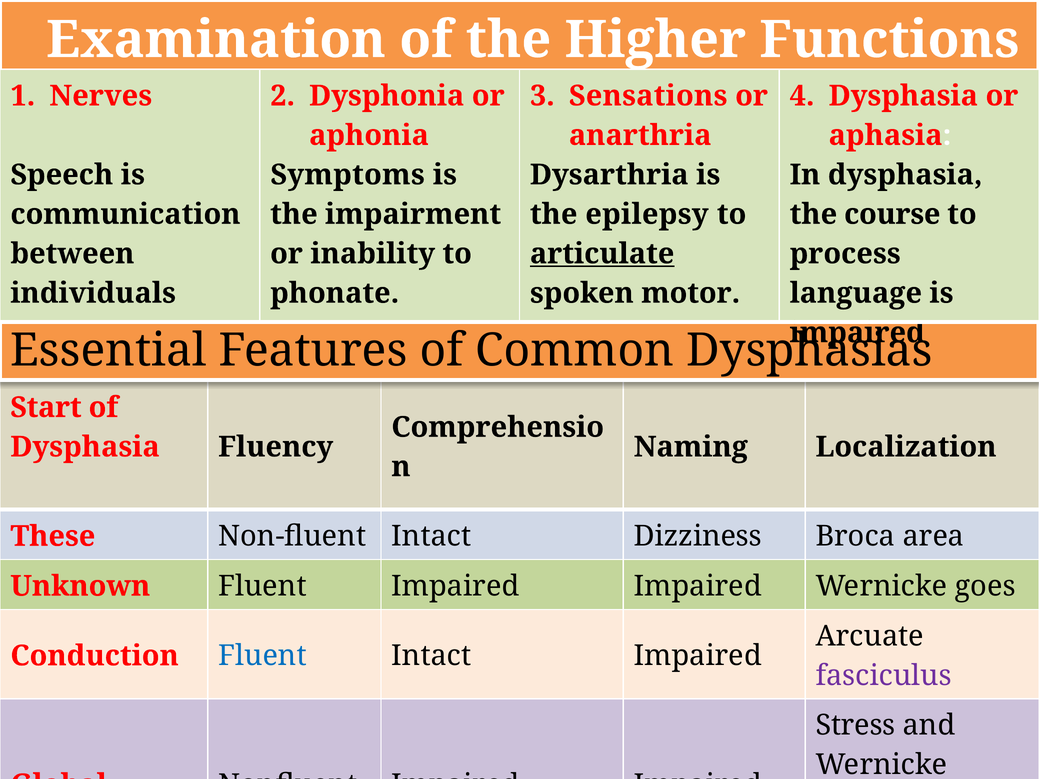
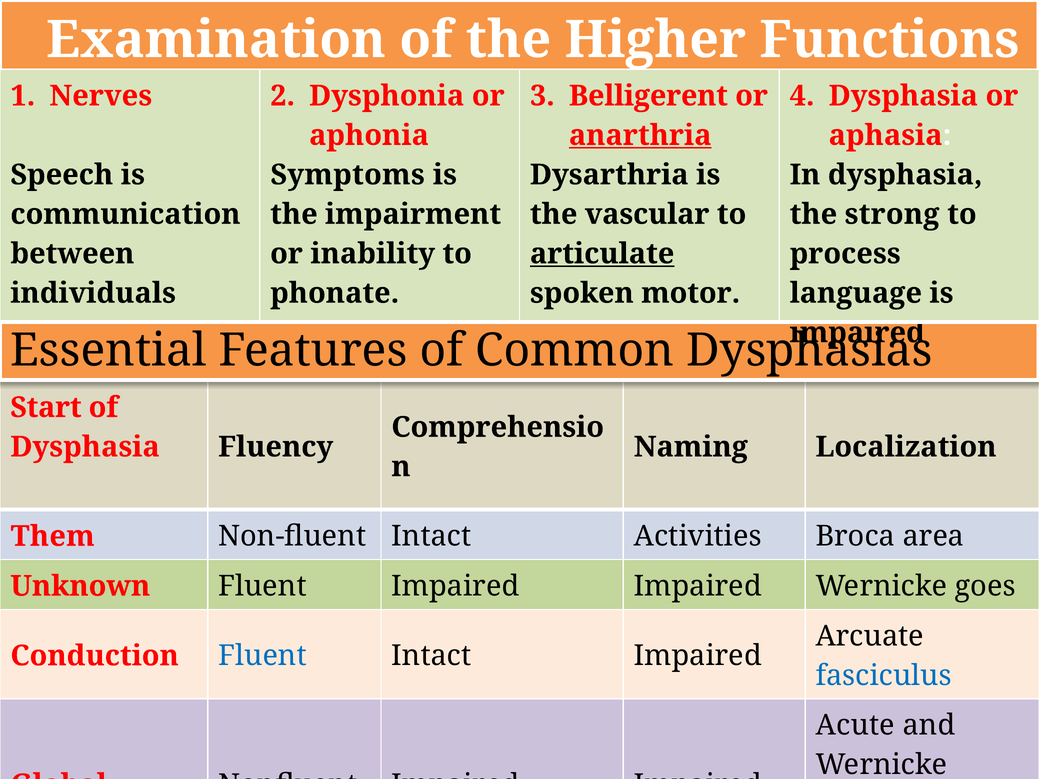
Sensations: Sensations -> Belligerent (648, 96)
anarthria underline: none -> present (640, 135)
epilepsy: epilepsy -> vascular (647, 214)
course: course -> strong (892, 214)
These: These -> Them (53, 536)
Dizziness: Dizziness -> Activities (698, 536)
fasciculus colour: purple -> blue (884, 676)
Stress: Stress -> Acute (855, 726)
